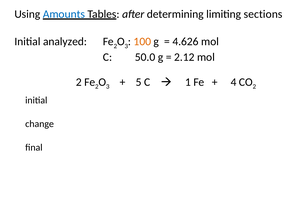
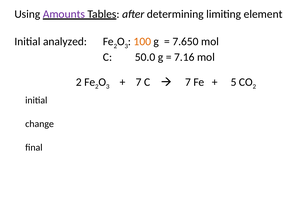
Amounts colour: blue -> purple (64, 14)
sections: sections -> element (263, 14)
4.626: 4.626 -> 7.650 (185, 42)
2.12: 2.12 -> 7.16 (184, 57)
5: 5 -> 7 (139, 82)
1: 1 -> 7 (188, 82)
4: 4 -> 5 (234, 82)
